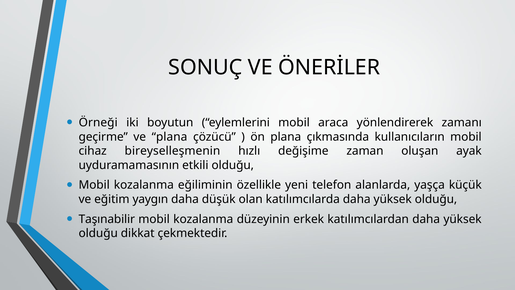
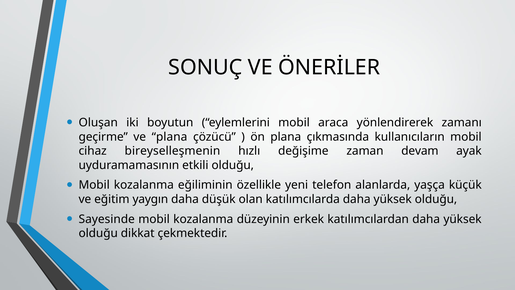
Örneği: Örneği -> Oluşan (98, 122)
oluşan: oluşan -> devam (420, 151)
Taşınabilir: Taşınabilir -> Sayesinde (107, 219)
